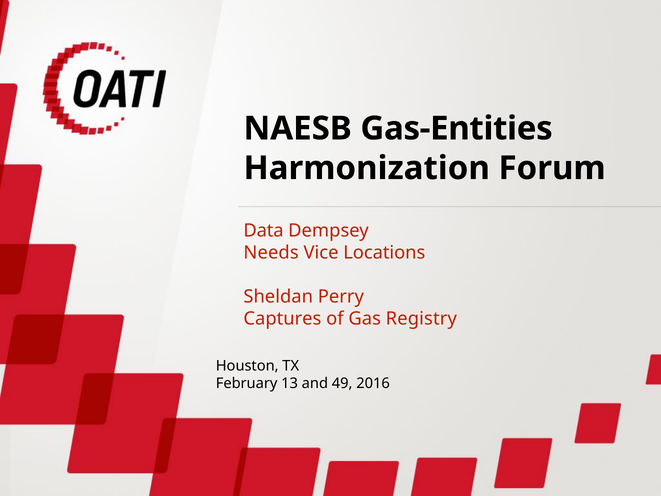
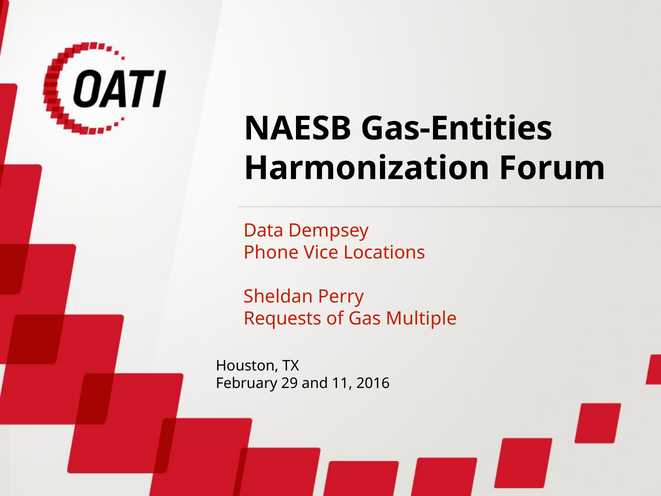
Needs: Needs -> Phone (271, 252)
Captures: Captures -> Requests (282, 319)
Registry: Registry -> Multiple (421, 319)
13: 13 -> 29 (290, 383)
49: 49 -> 11 (342, 383)
